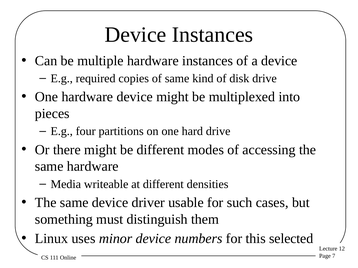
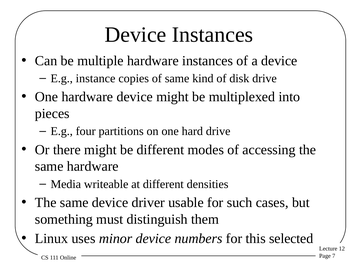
required: required -> instance (96, 79)
